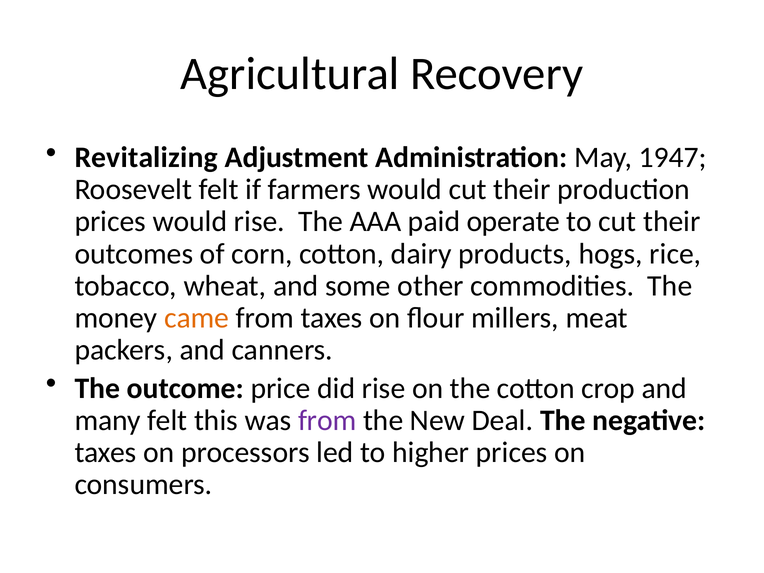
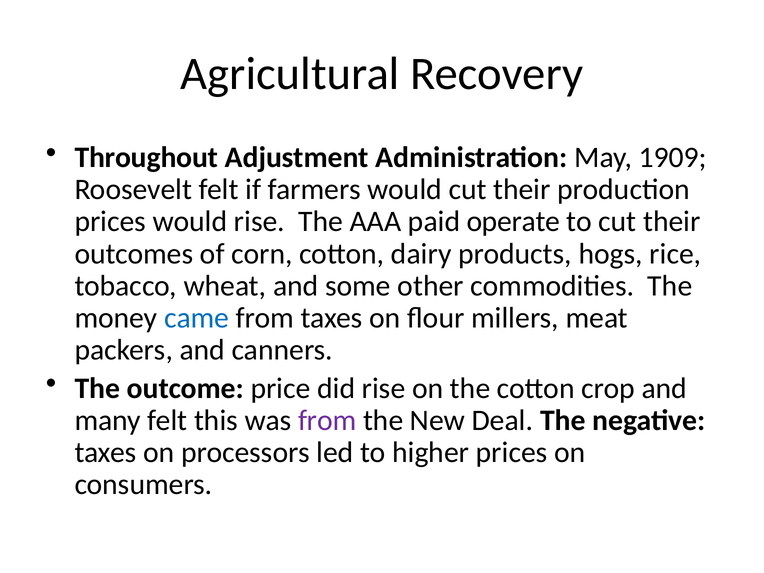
Revitalizing: Revitalizing -> Throughout (146, 157)
1947: 1947 -> 1909 (673, 157)
came colour: orange -> blue (197, 318)
